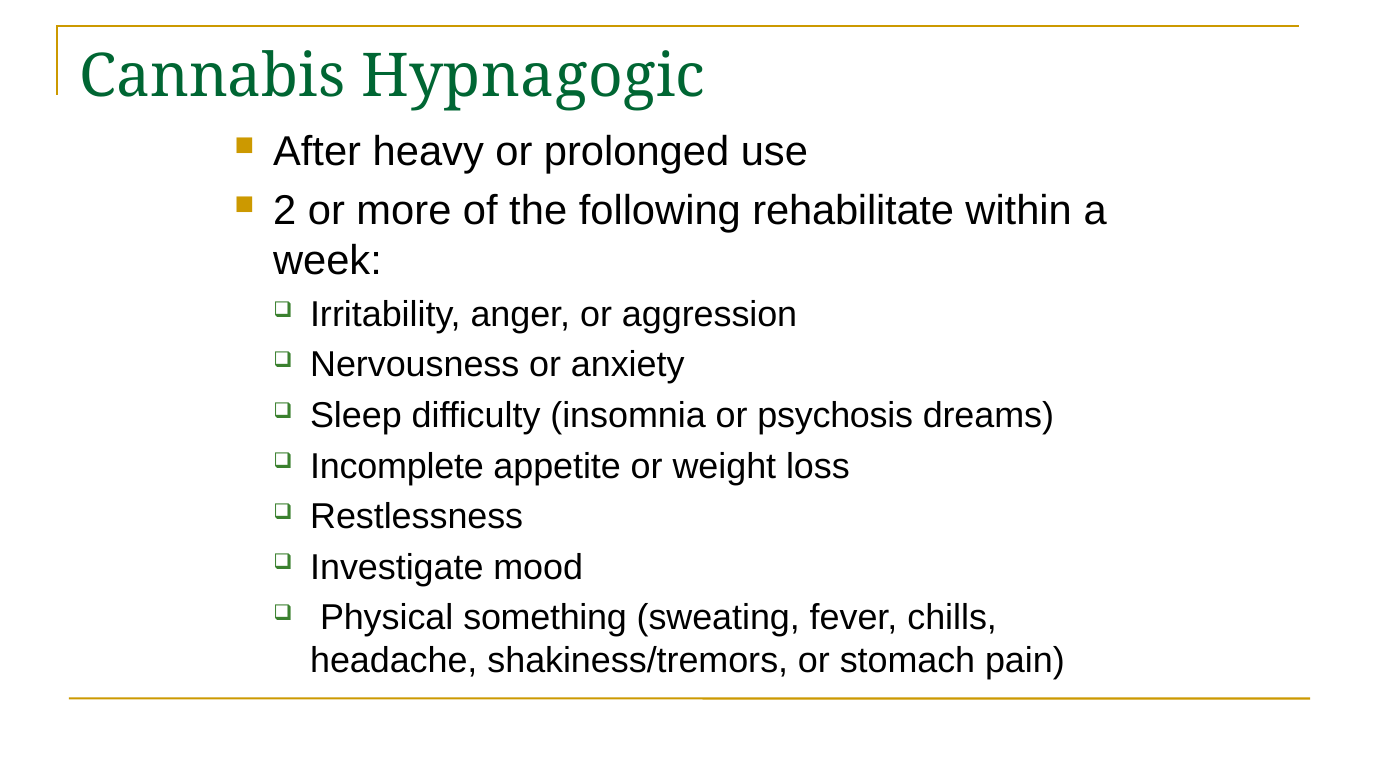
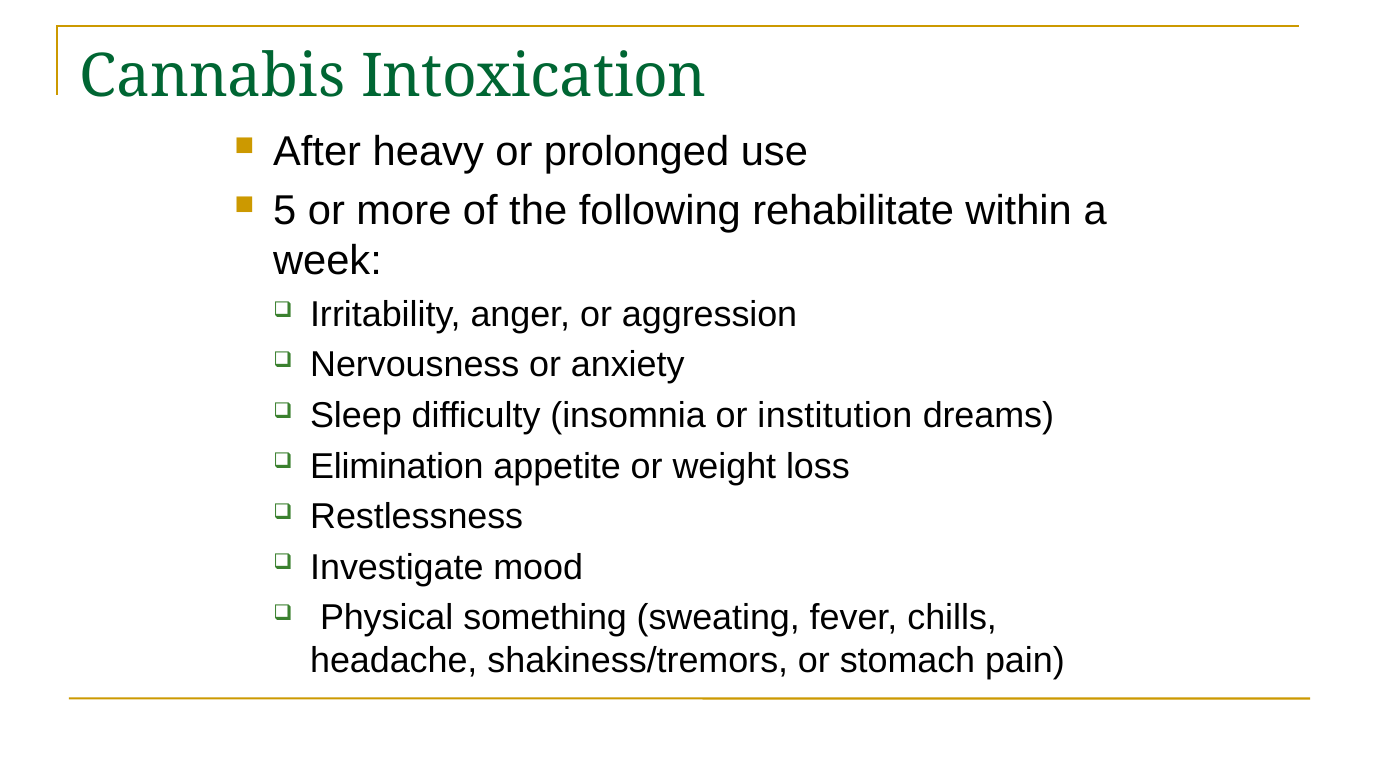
Hypnagogic: Hypnagogic -> Intoxication (534, 77)
2: 2 -> 5 (285, 211)
psychosis: psychosis -> institution (835, 415)
Incomplete: Incomplete -> Elimination (397, 466)
